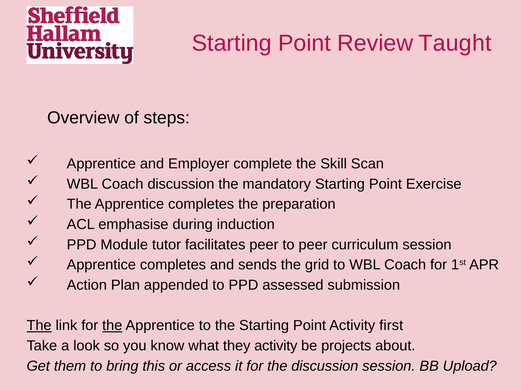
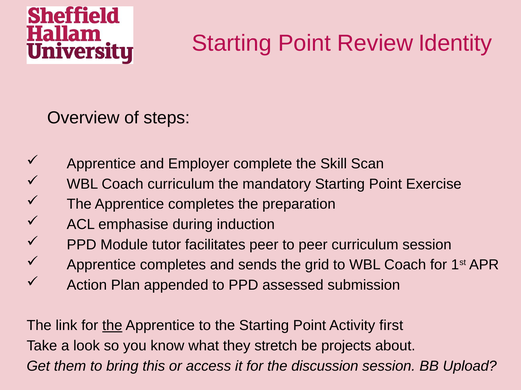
Taught: Taught -> Identity (455, 43)
Coach discussion: discussion -> curriculum (181, 184)
The underline: present -> none (39, 326)
they activity: activity -> stretch (276, 346)
